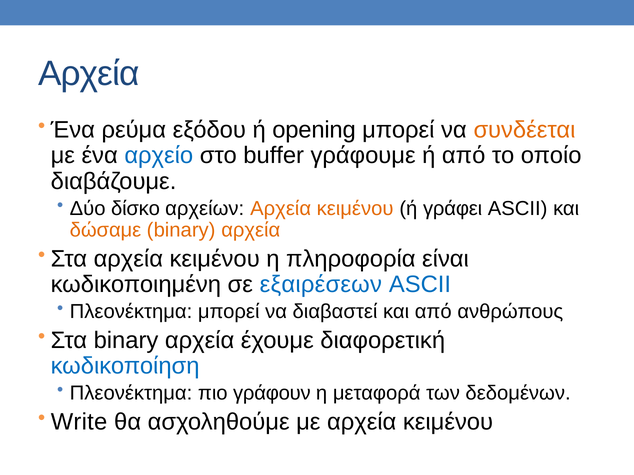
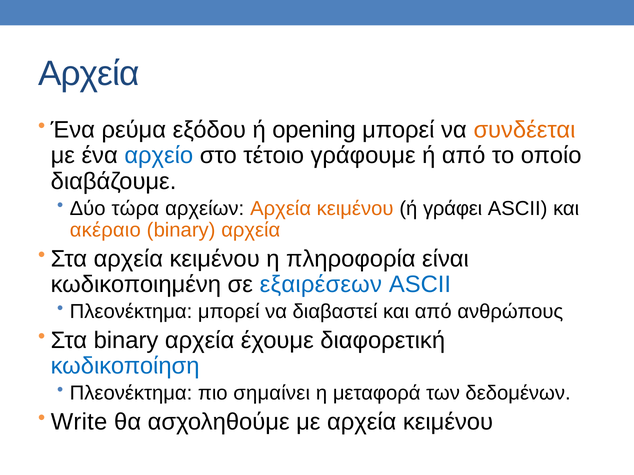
buffer: buffer -> τέτοιο (274, 156)
δίσκο: δίσκο -> τώρα (135, 209)
δώσαμε: δώσαμε -> ακέραιο (105, 230)
γράφουν: γράφουν -> σημαίνει (272, 394)
